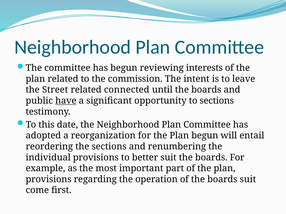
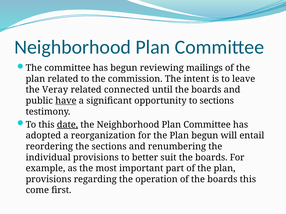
interests: interests -> mailings (204, 68)
Street: Street -> Veray (55, 90)
date underline: none -> present (67, 125)
boards suit: suit -> this (248, 180)
